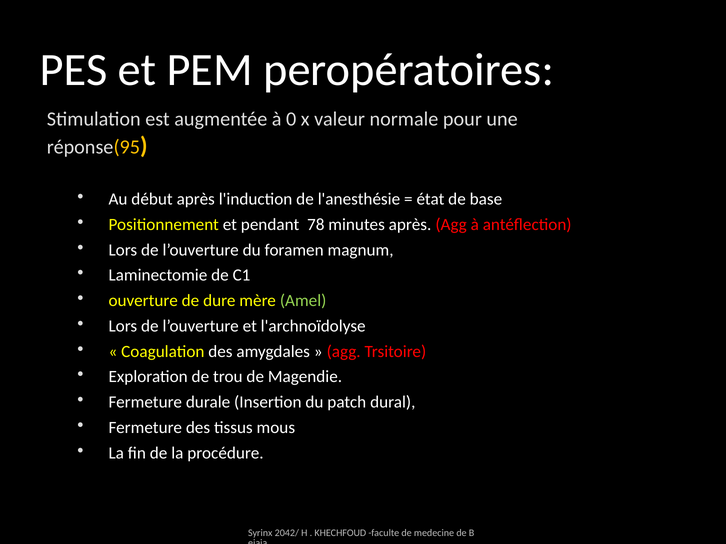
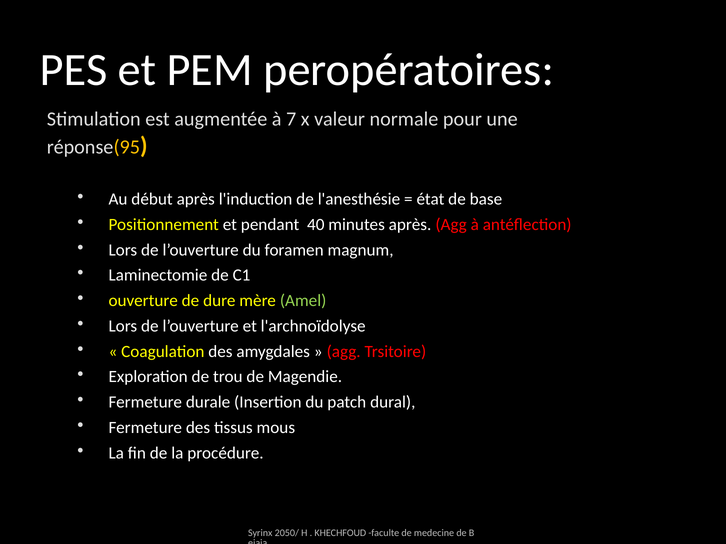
0: 0 -> 7 (291, 119)
78: 78 -> 40 (316, 225)
2042/: 2042/ -> 2050/ (287, 533)
